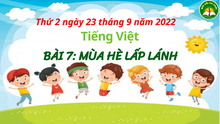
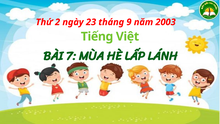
2022: 2022 -> 2003 (166, 22)
